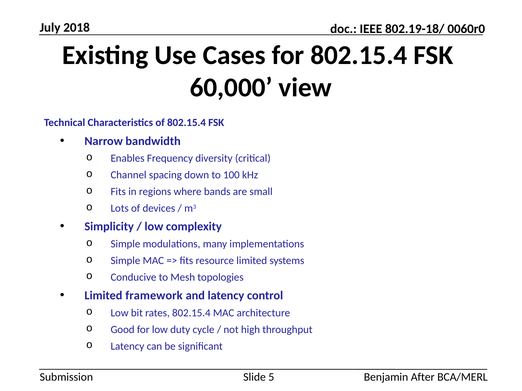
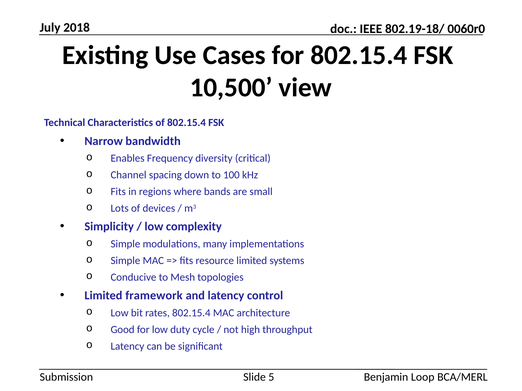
60,000: 60,000 -> 10,500 (231, 88)
After: After -> Loop (423, 377)
